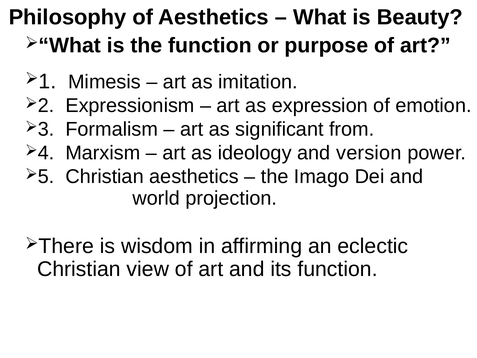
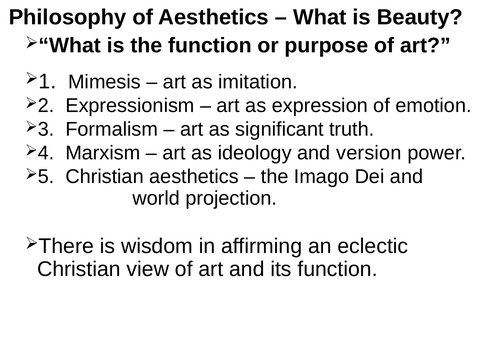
from: from -> truth (352, 129)
